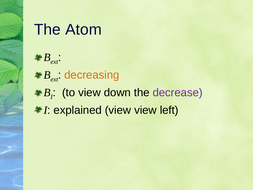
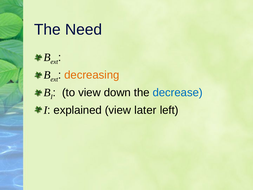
Atom: Atom -> Need (84, 30)
decrease colour: purple -> blue (178, 93)
view view: view -> later (145, 110)
